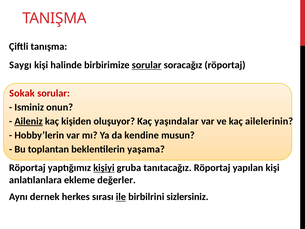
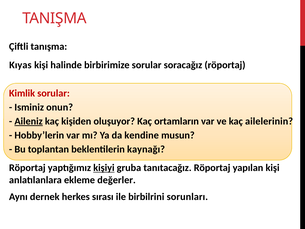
Saygı: Saygı -> Kıyas (20, 65)
sorular underline: present -> none (147, 65)
Sokak: Sokak -> Kimlik (22, 93)
yaşındalar: yaşındalar -> ortamların (177, 121)
yaşama: yaşama -> kaynağı (146, 149)
ile underline: present -> none (121, 197)
sizlersiniz: sizlersiniz -> sorunları (187, 197)
